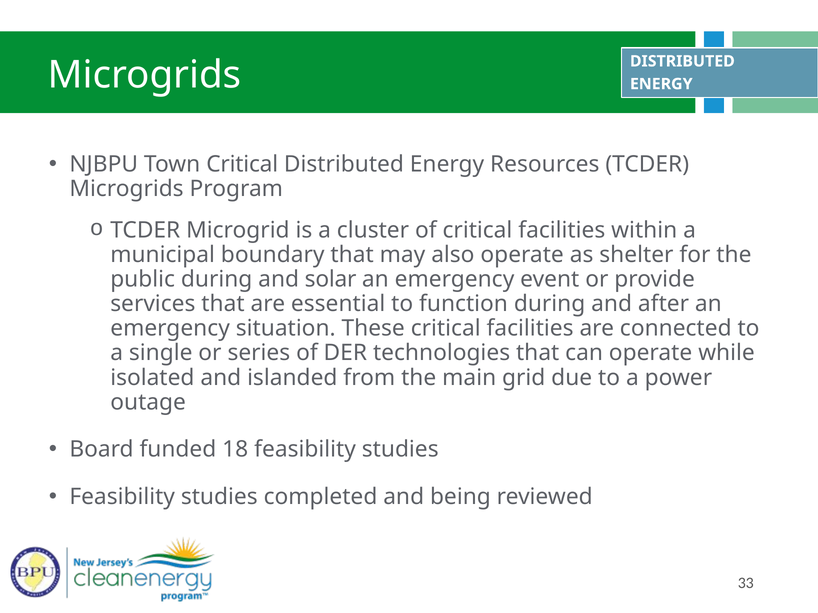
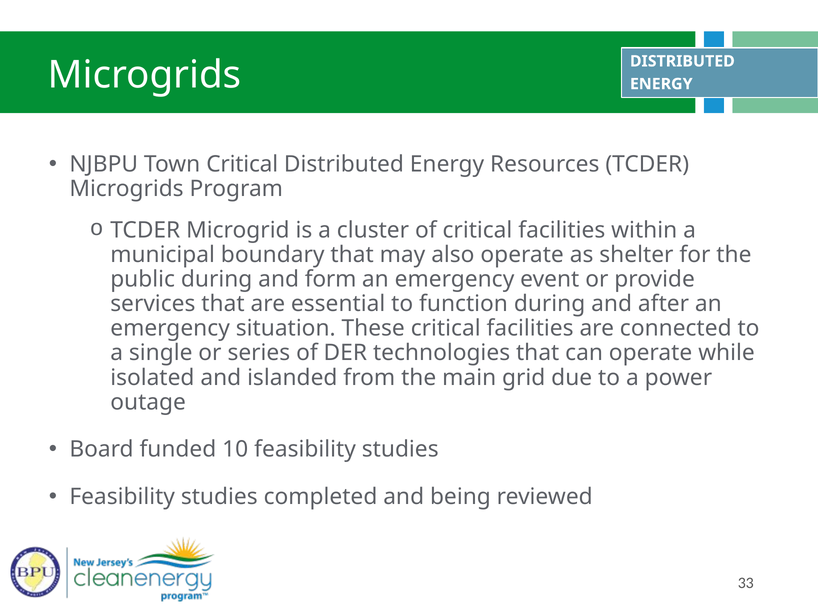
solar: solar -> form (331, 280)
18: 18 -> 10 (235, 450)
